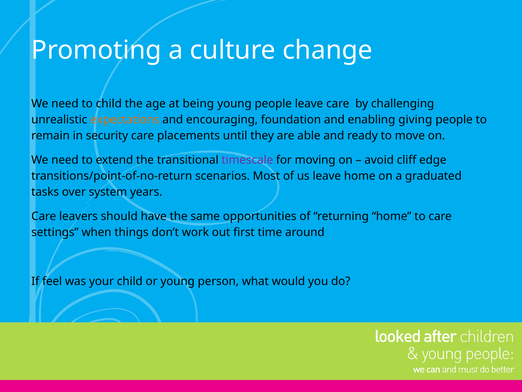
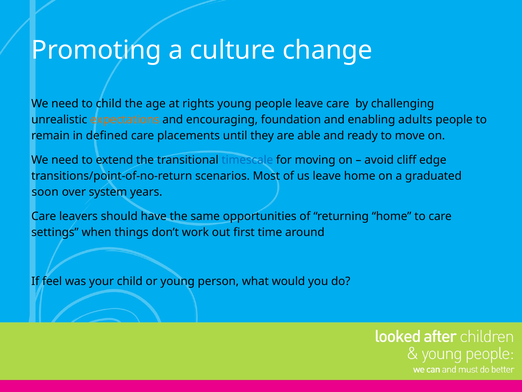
being: being -> rights (198, 104)
giving: giving -> adults (415, 120)
security: security -> defined (107, 135)
timescale colour: purple -> blue (247, 160)
tasks: tasks -> soon (45, 192)
